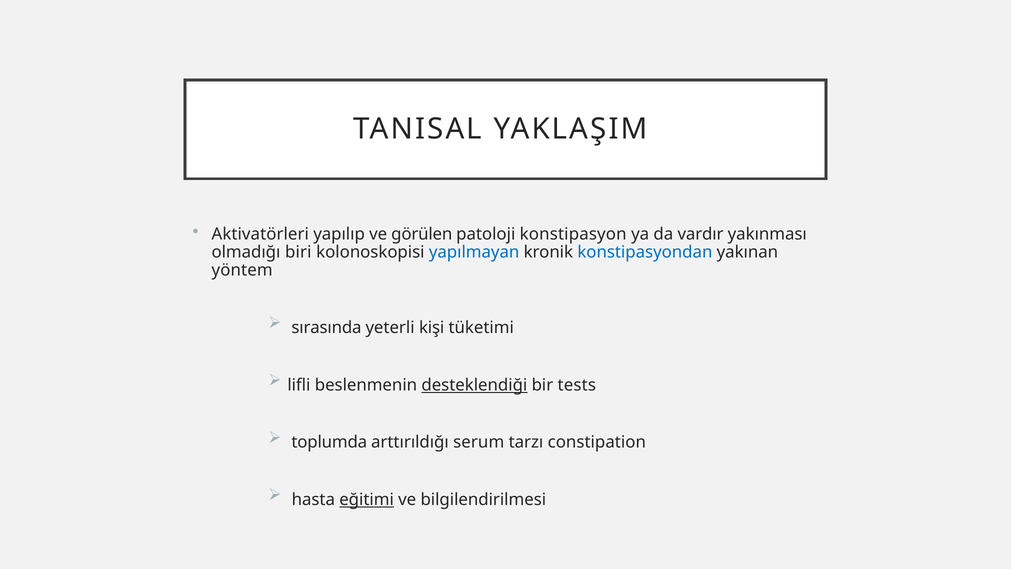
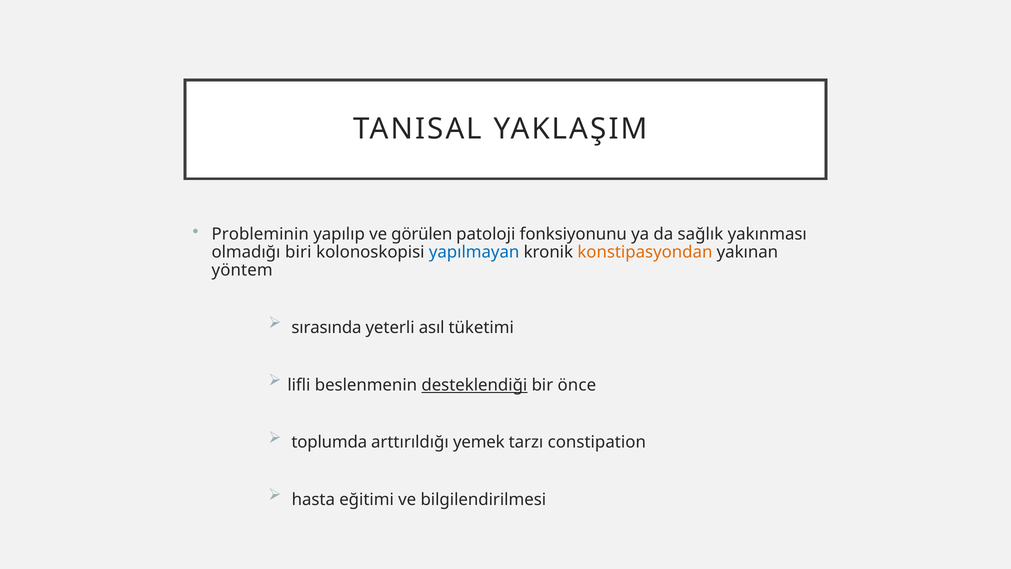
Aktivatörleri: Aktivatörleri -> Probleminin (260, 234)
konstipasyon: konstipasyon -> fonksiyonunu (573, 234)
vardır: vardır -> sağlık (700, 234)
konstipasyondan colour: blue -> orange (645, 252)
kişi: kişi -> asıl (432, 328)
tests: tests -> önce (577, 385)
serum: serum -> yemek (479, 442)
eğitimi underline: present -> none (367, 499)
